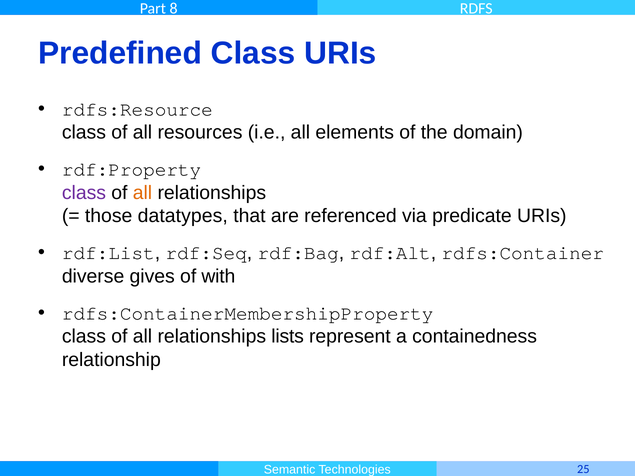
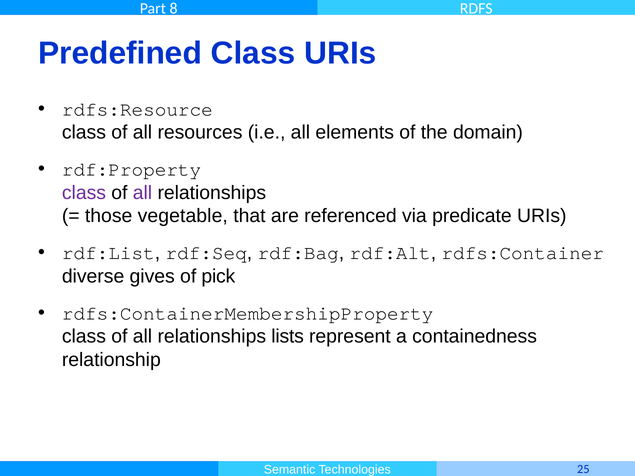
all colour: orange -> purple (142, 193)
datatypes: datatypes -> vegetable (183, 216)
with: with -> pick (218, 276)
